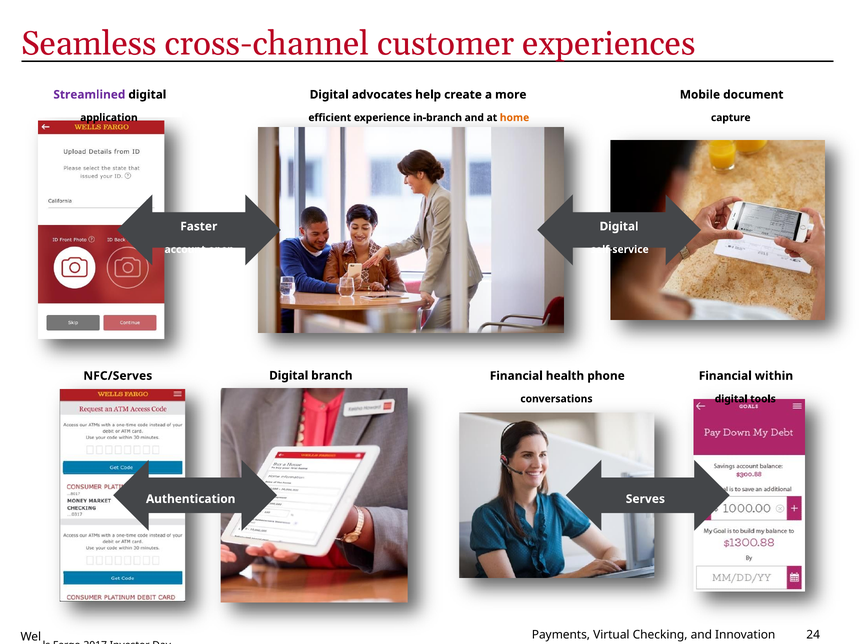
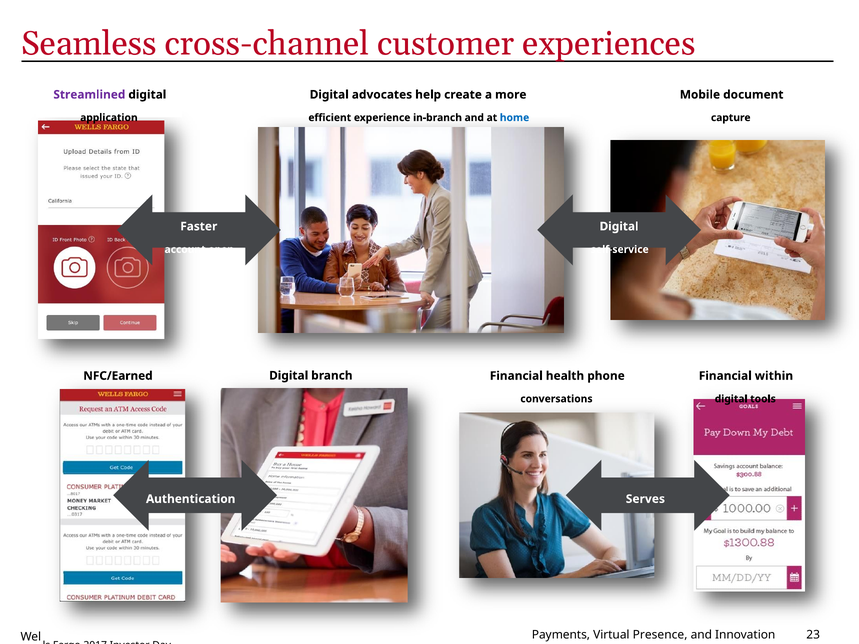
home colour: orange -> blue (515, 118)
NFC/Serves: NFC/Serves -> NFC/Earned (118, 376)
Checking: Checking -> Presence (660, 635)
24: 24 -> 23 (813, 635)
